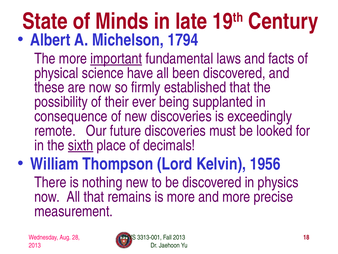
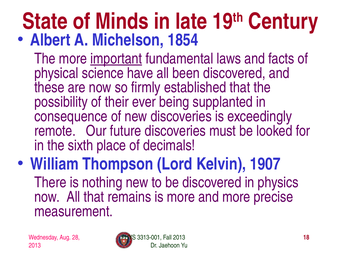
1794: 1794 -> 1854 (183, 40)
sixth underline: present -> none (81, 145)
1956: 1956 -> 1907 (265, 164)
